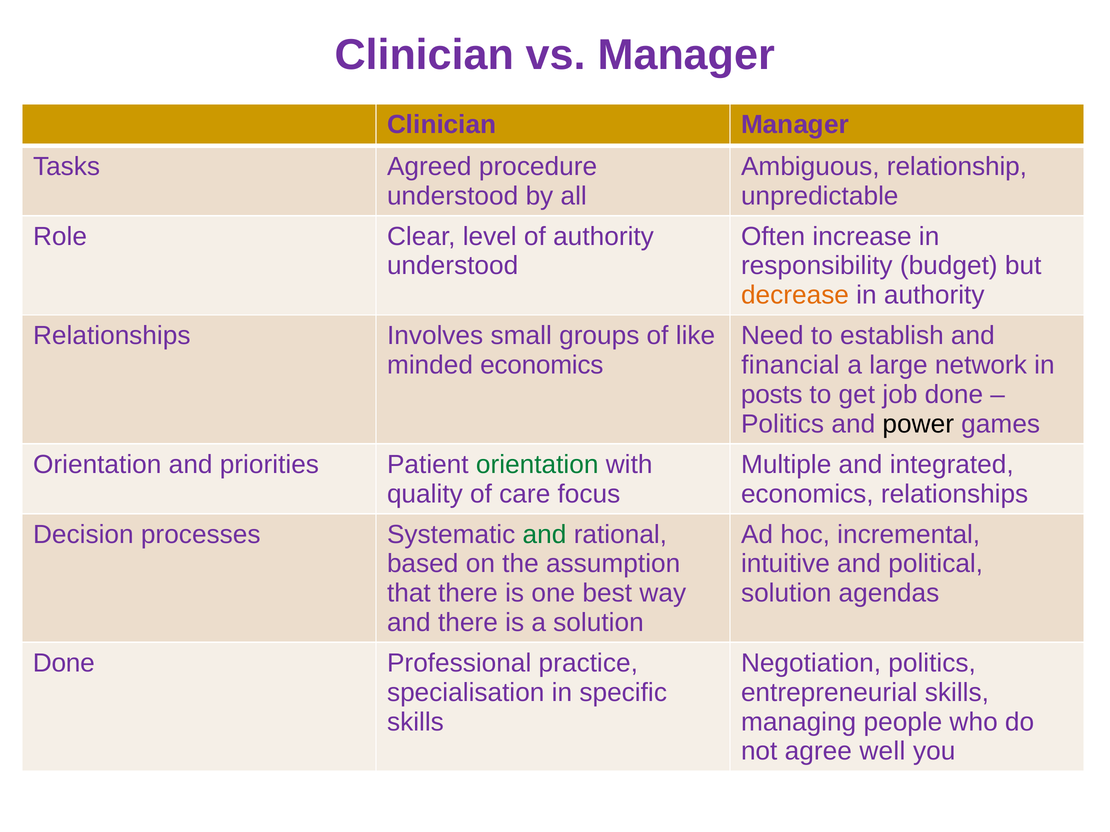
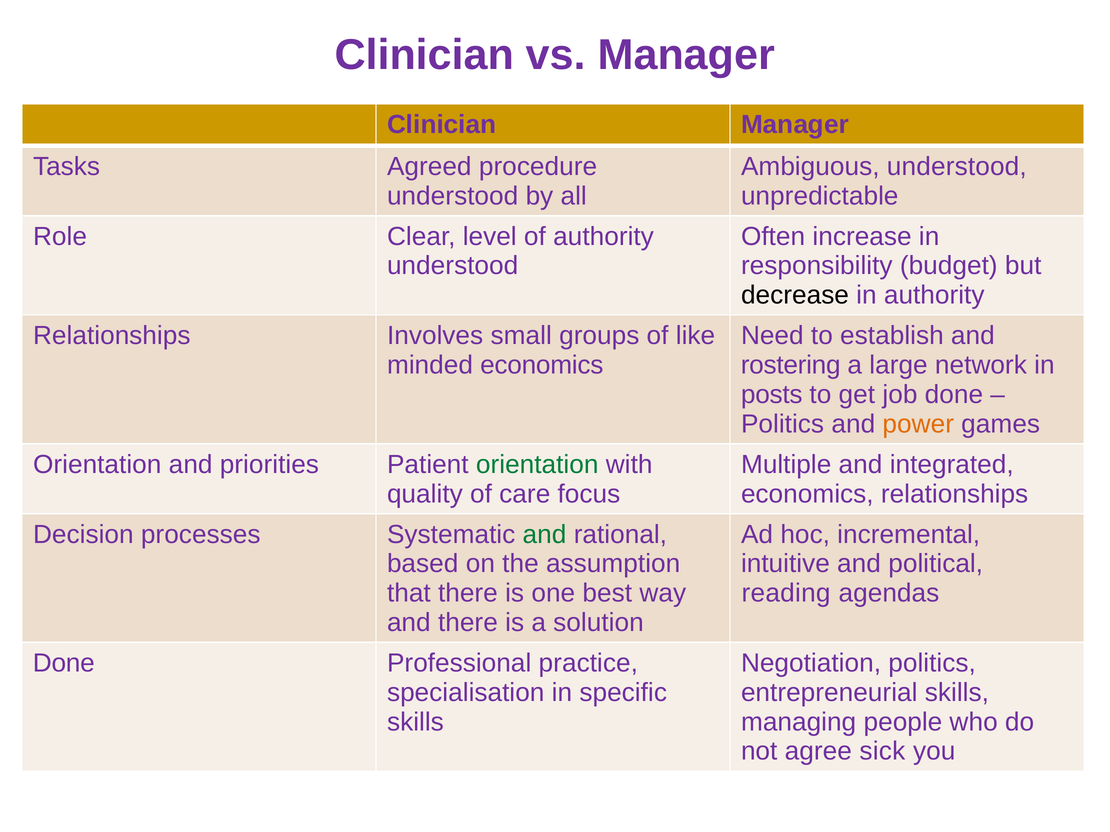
Ambiguous relationship: relationship -> understood (957, 167)
decrease colour: orange -> black (795, 295)
financial: financial -> rostering (791, 365)
power colour: black -> orange (918, 424)
solution: solution -> reading (786, 594)
well: well -> sick (882, 752)
